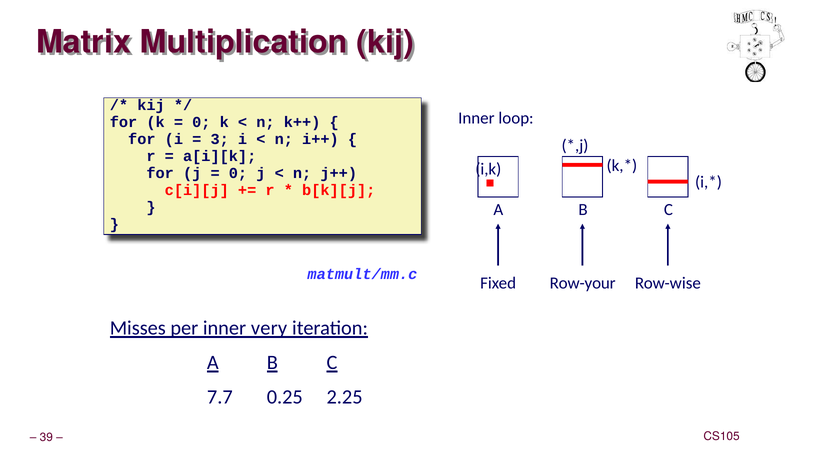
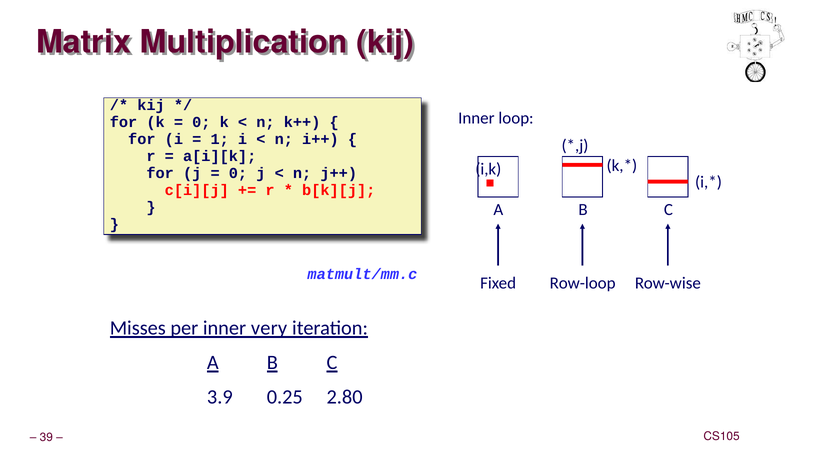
3: 3 -> 1 (220, 139)
Row-your: Row-your -> Row-loop (583, 283)
7.7: 7.7 -> 3.9 (220, 397)
2.25: 2.25 -> 2.80 (345, 397)
